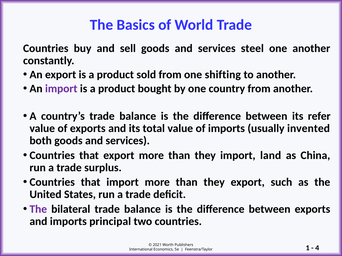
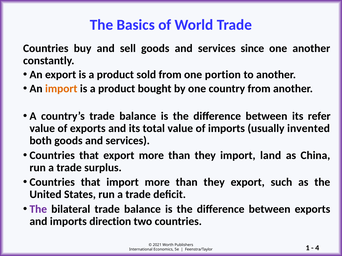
steel: steel -> since (252, 48)
shifting: shifting -> portion (223, 75)
import colour: purple -> orange (61, 89)
principal: principal -> direction (110, 222)
